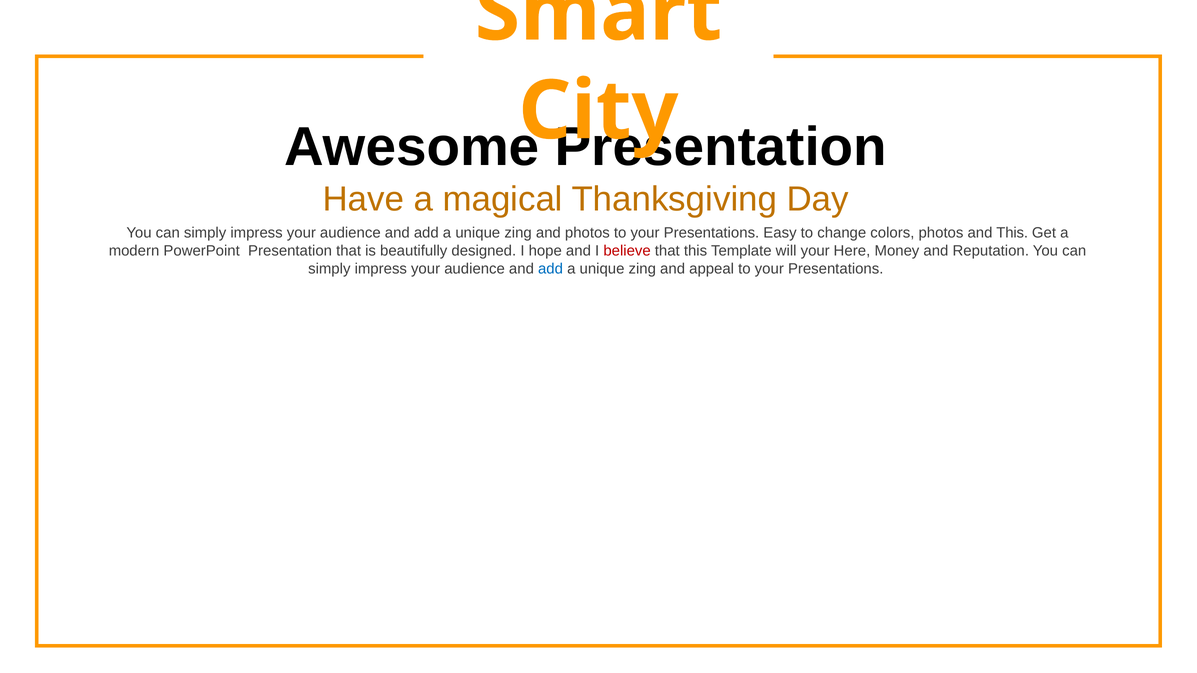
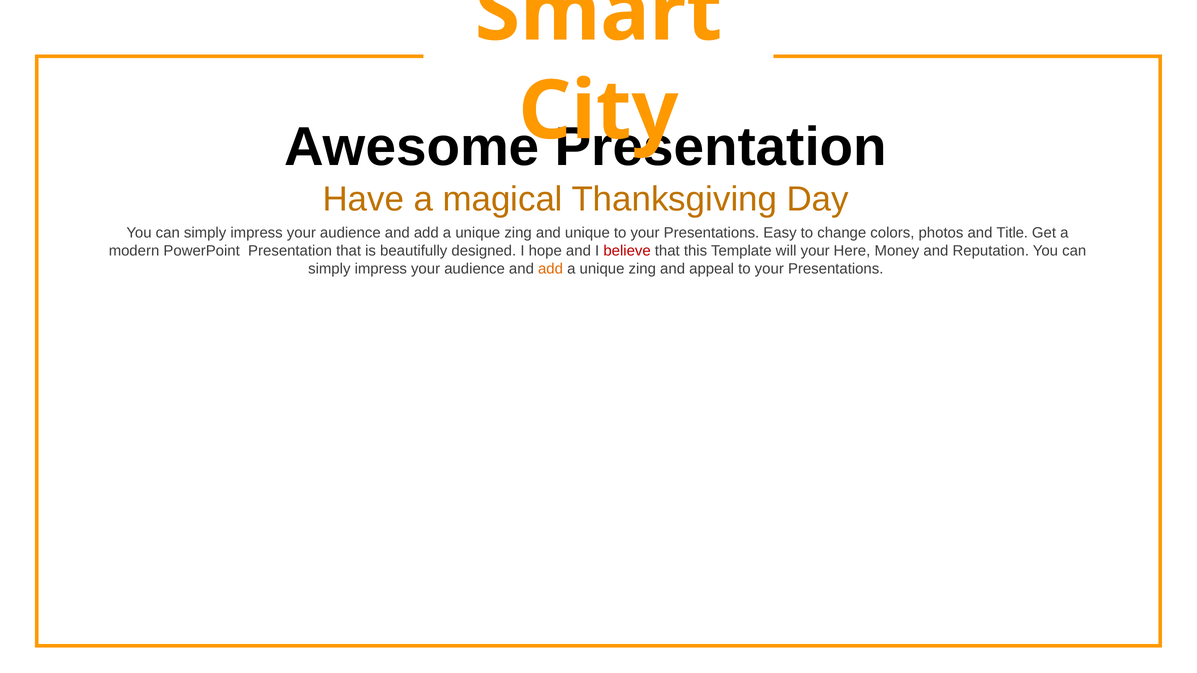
and photos: photos -> unique (587, 233)
and This: This -> Title (1012, 233)
add colour: blue -> orange (551, 269)
